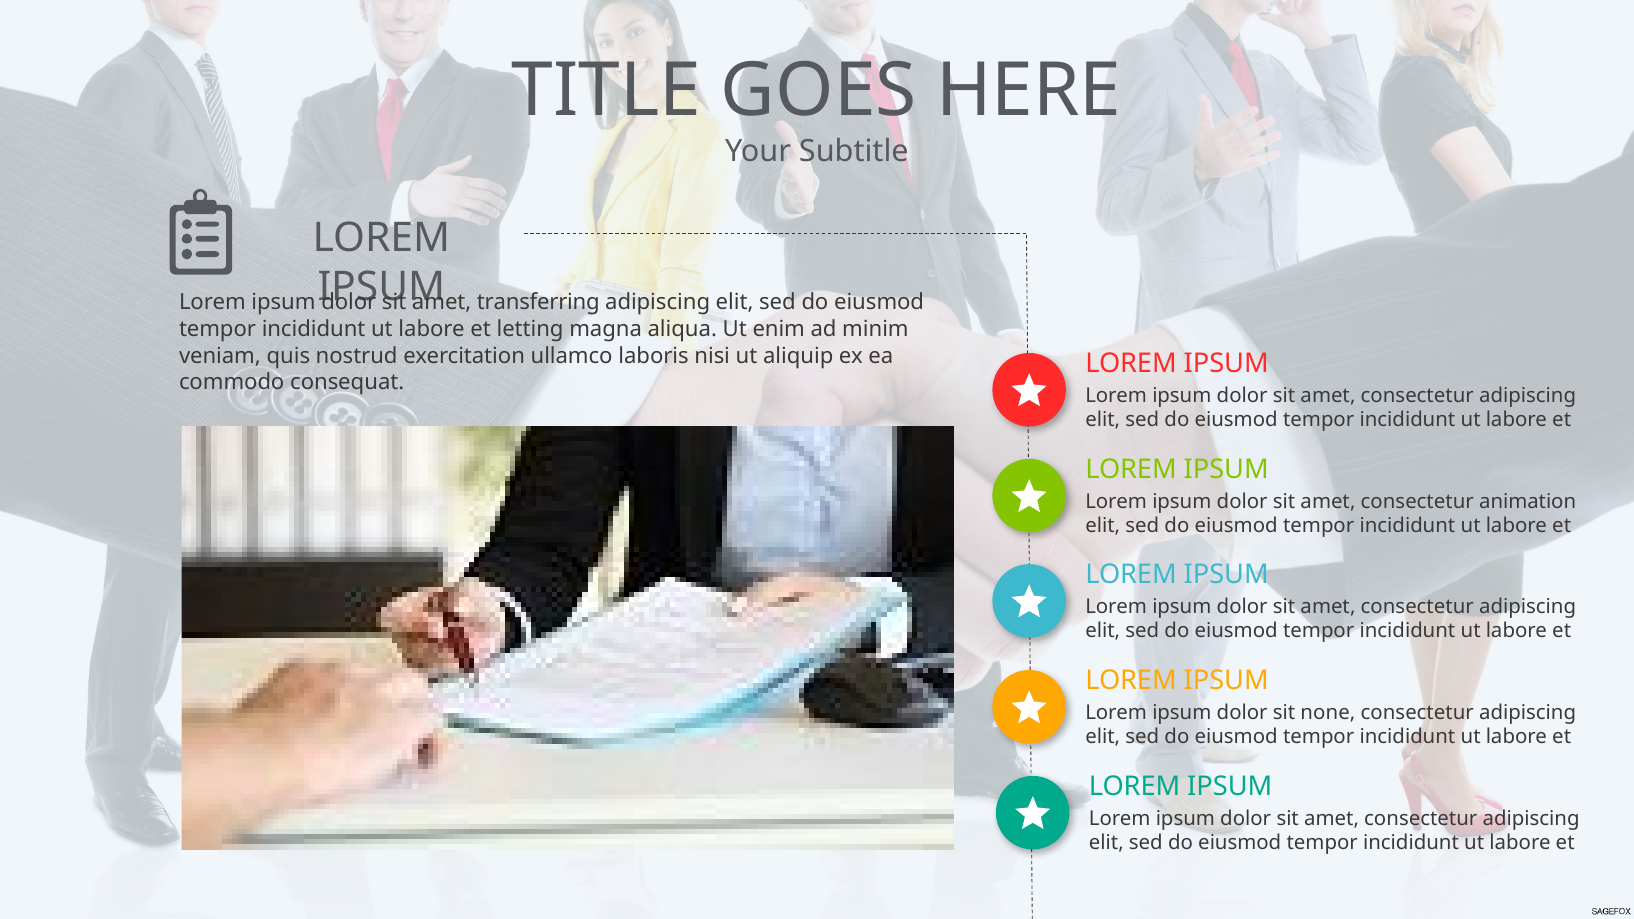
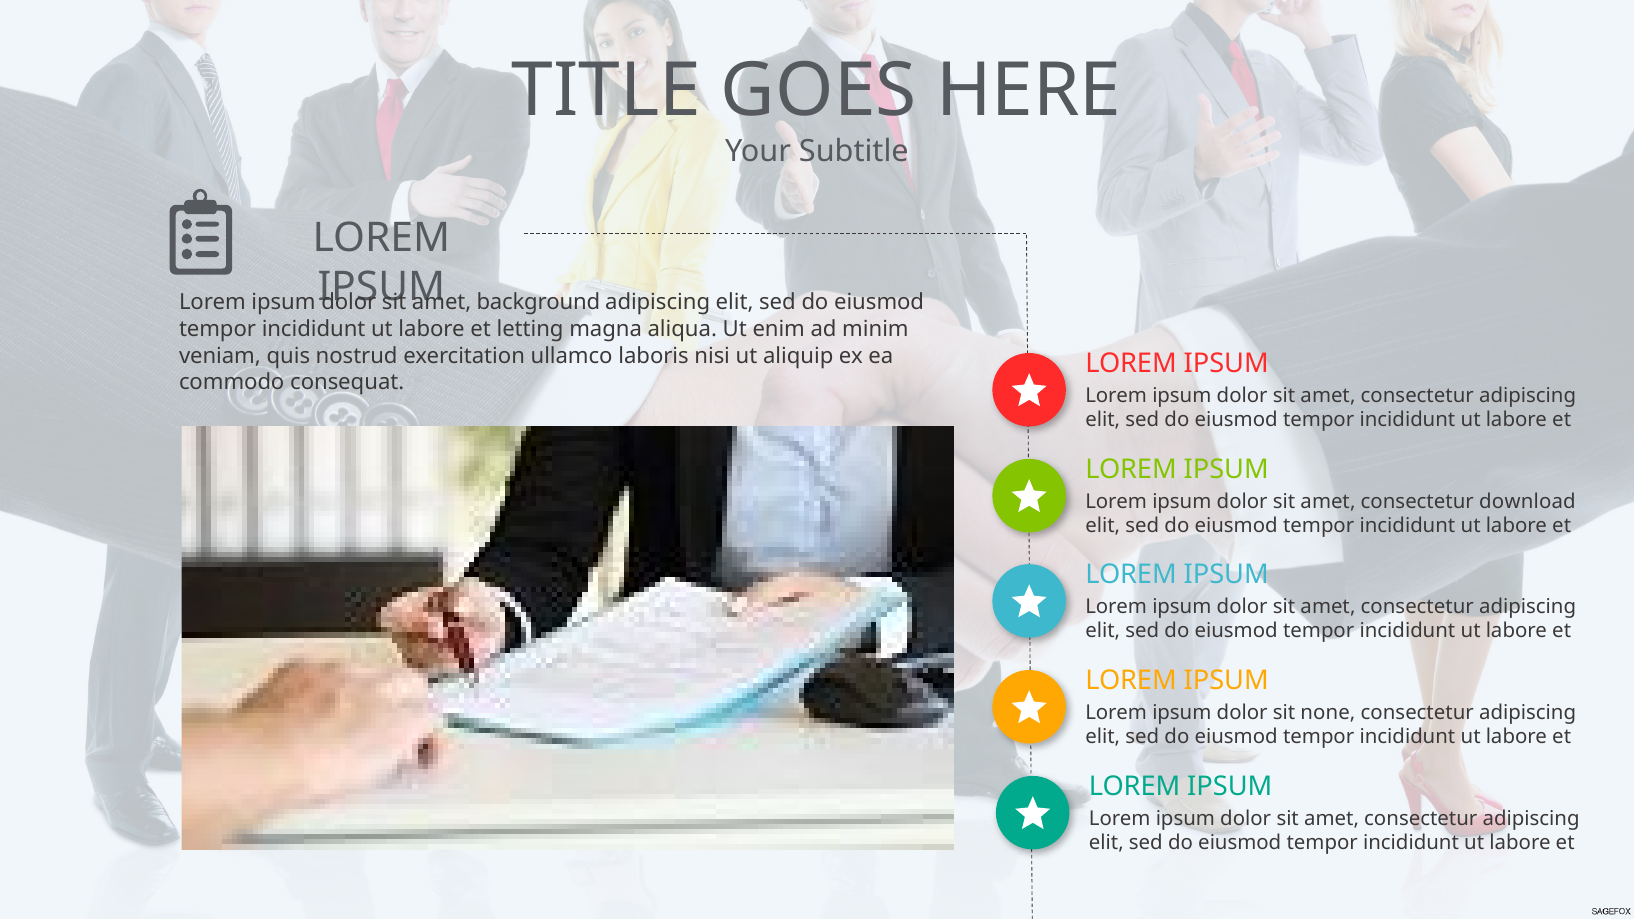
transferring: transferring -> background (538, 303)
animation: animation -> download (1528, 501)
